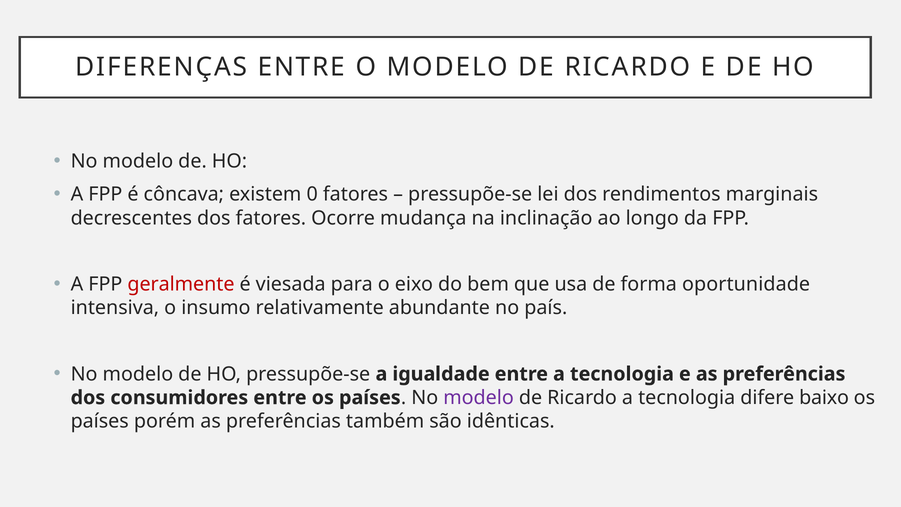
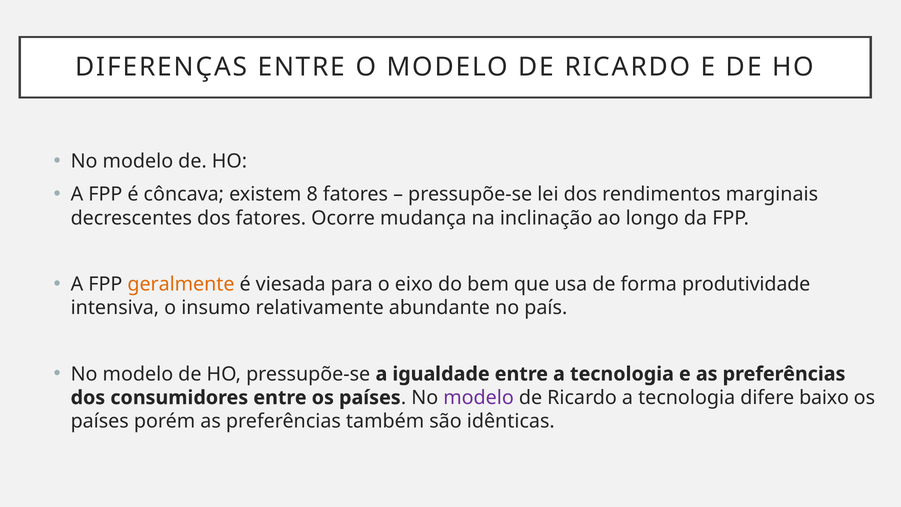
0: 0 -> 8 (312, 194)
geralmente colour: red -> orange (181, 284)
oportunidade: oportunidade -> produtividade (746, 284)
